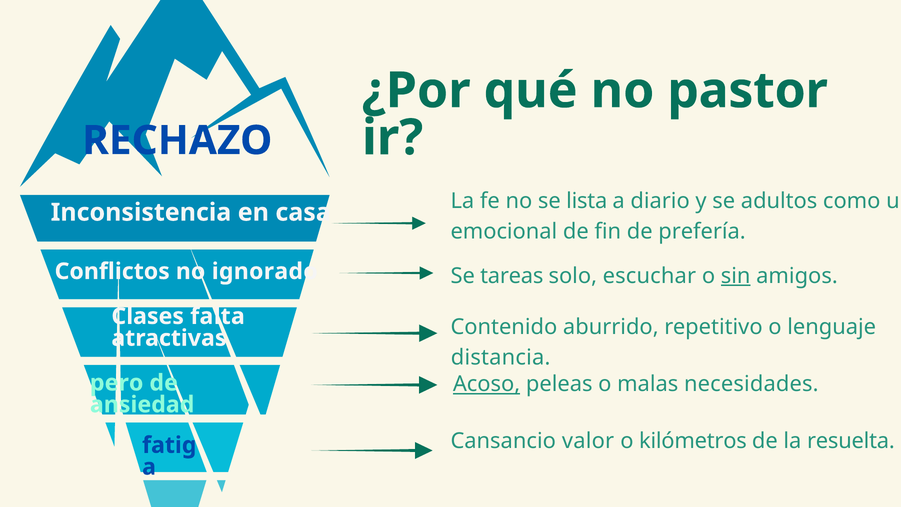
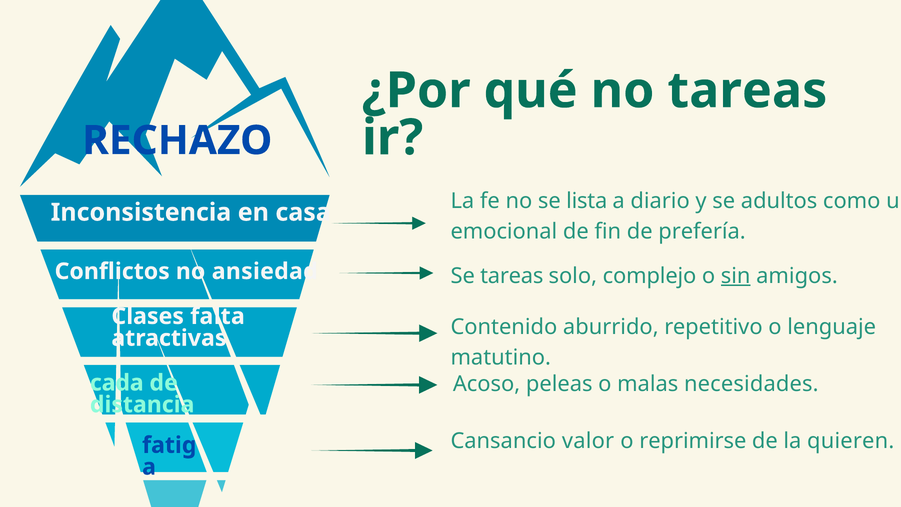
no pastor: pastor -> tareas (747, 91)
ignorado: ignorado -> ansiedad (265, 271)
escuchar: escuchar -> complejo (650, 276)
distancia: distancia -> matutino (501, 357)
Acoso underline: present -> none (487, 384)
pero: pero -> cada (117, 383)
ansiedad: ansiedad -> distancia (142, 405)
kilómetros: kilómetros -> reprimirse (693, 441)
resuelta: resuelta -> quieren (851, 441)
